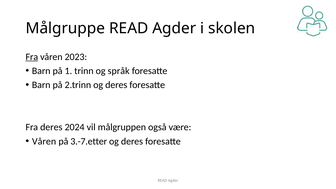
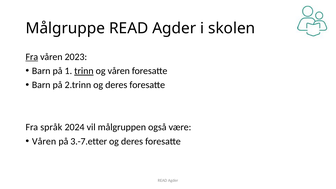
trinn underline: none -> present (84, 71)
og språk: språk -> våren (119, 71)
Fra deres: deres -> språk (51, 127)
